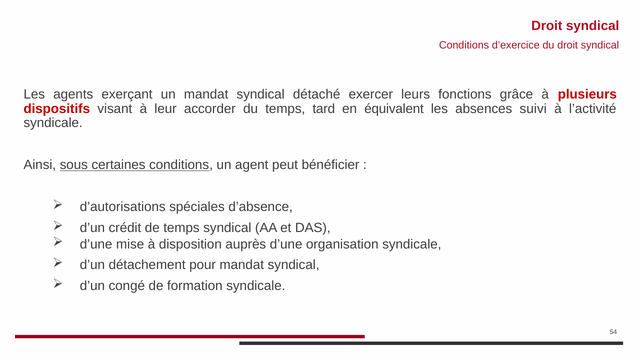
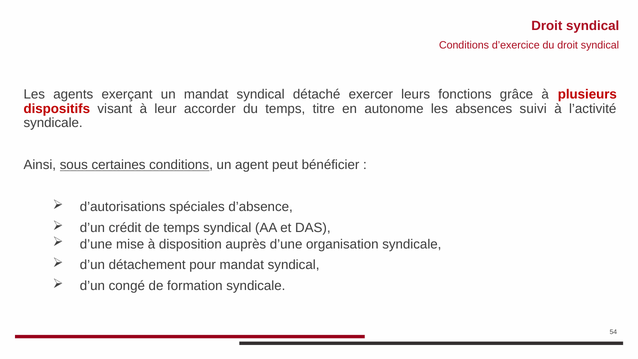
tard: tard -> titre (324, 109)
équivalent: équivalent -> autonome (394, 109)
